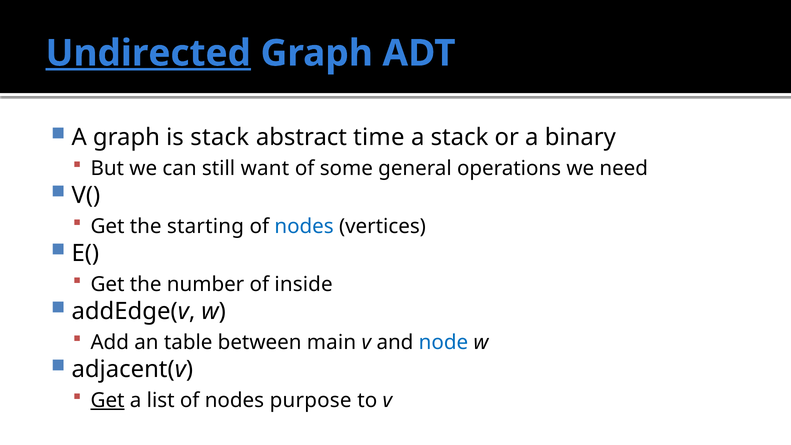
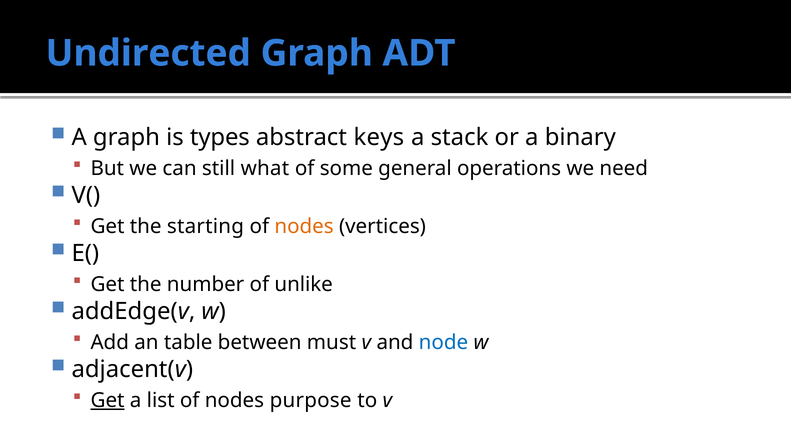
Undirected underline: present -> none (148, 53)
is stack: stack -> types (220, 137)
time: time -> keys (379, 137)
want: want -> what (265, 168)
nodes colour: blue -> orange (304, 226)
inside: inside -> unlike (304, 284)
main: main -> must (332, 342)
